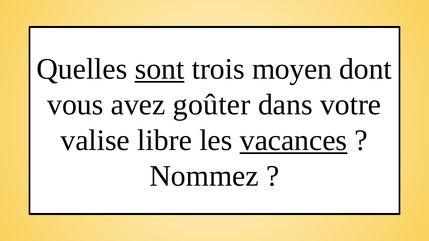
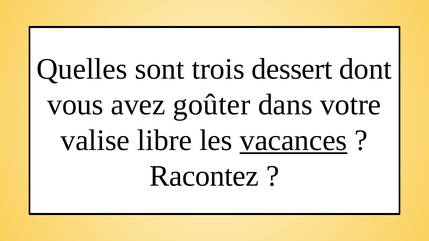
sont underline: present -> none (160, 69)
moyen: moyen -> dessert (292, 69)
Nommez: Nommez -> Racontez (204, 176)
